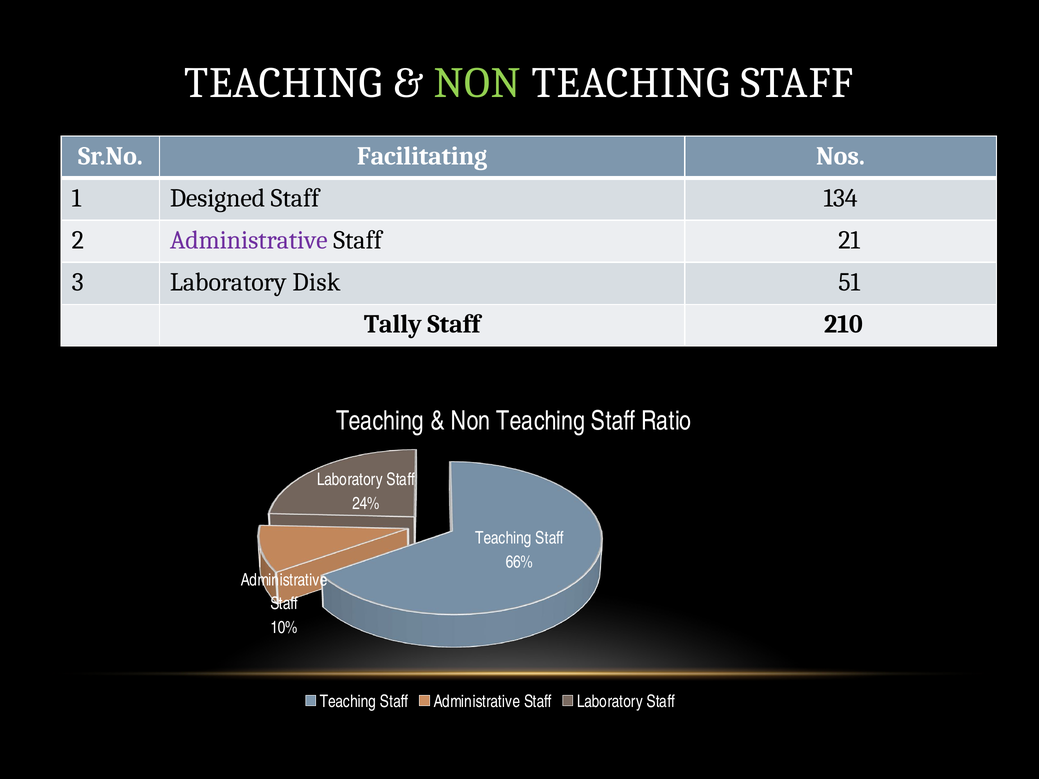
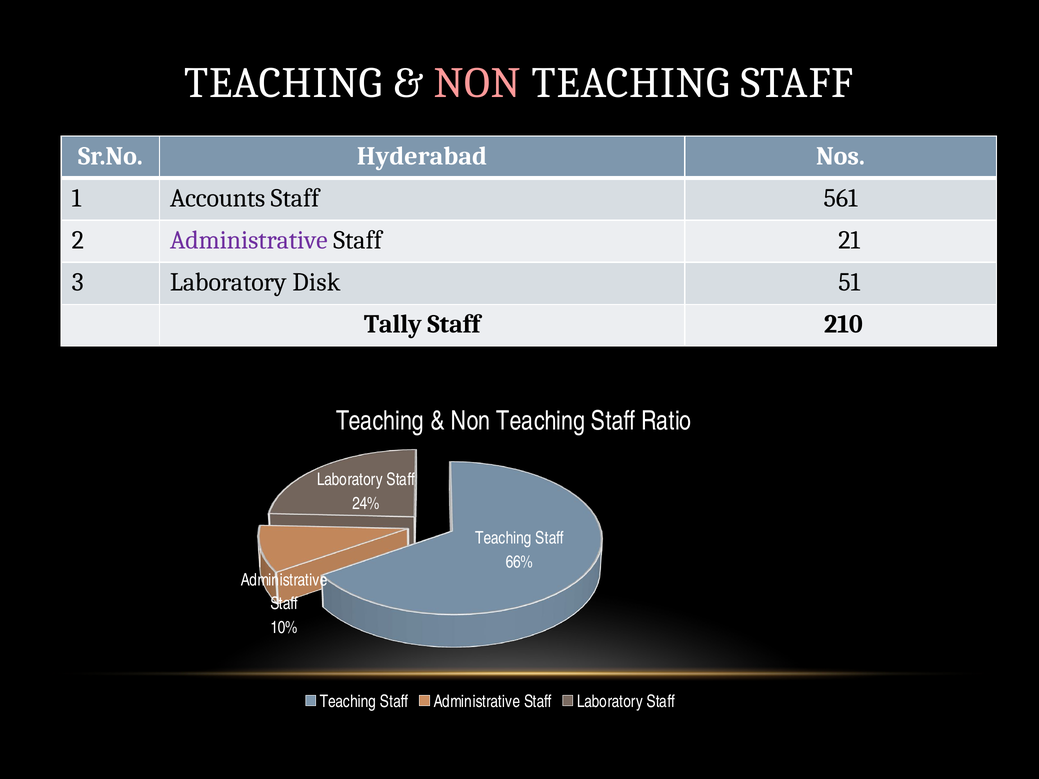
NON colour: light green -> pink (477, 83)
Facilitating: Facilitating -> Hyderabad (422, 156)
Designed: Designed -> Accounts (218, 198)
134: 134 -> 561 (841, 198)
